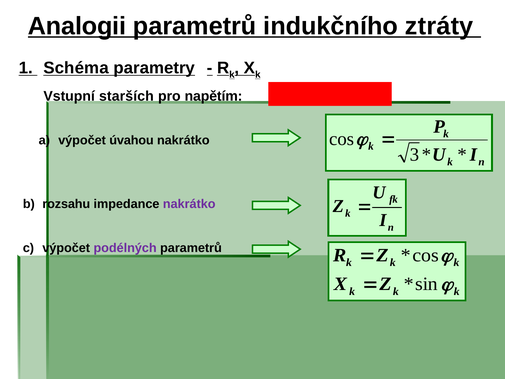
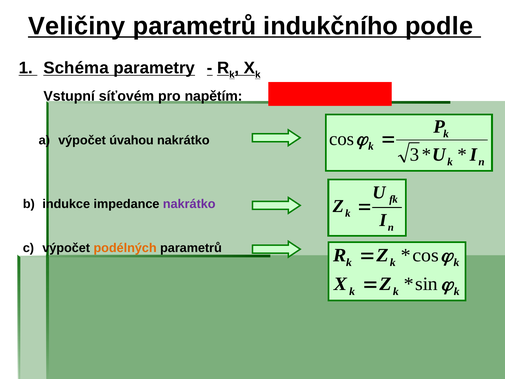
Analogii: Analogii -> Veličiny (77, 26)
ztráty: ztráty -> podle (439, 26)
starších: starších -> síťovém (126, 96)
rozsahu: rozsahu -> indukce (66, 204)
podélných colour: purple -> orange (125, 248)
